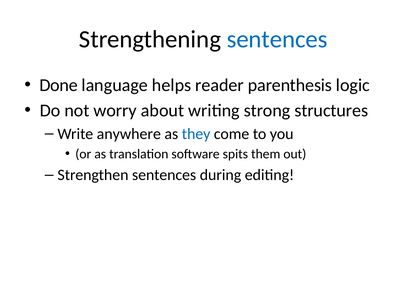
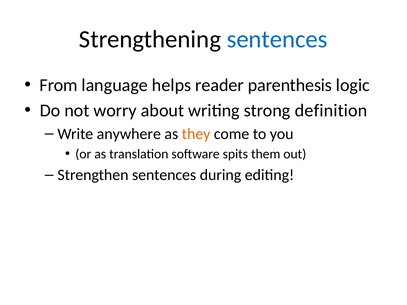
Done: Done -> From (59, 85)
structures: structures -> definition (331, 111)
they colour: blue -> orange (196, 134)
